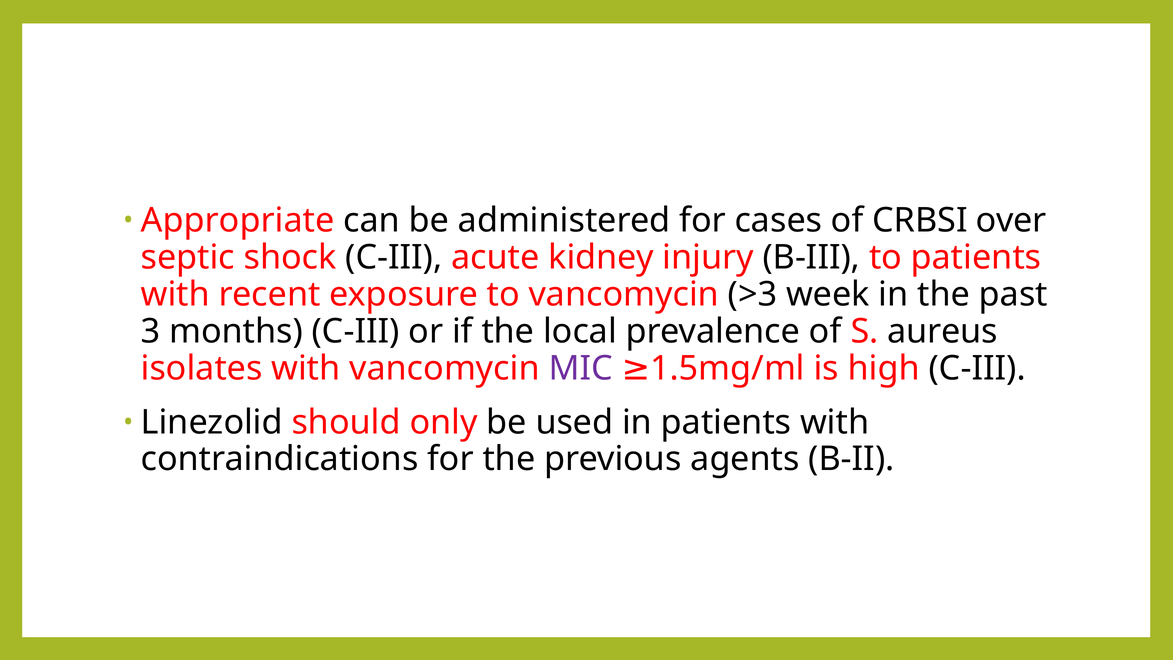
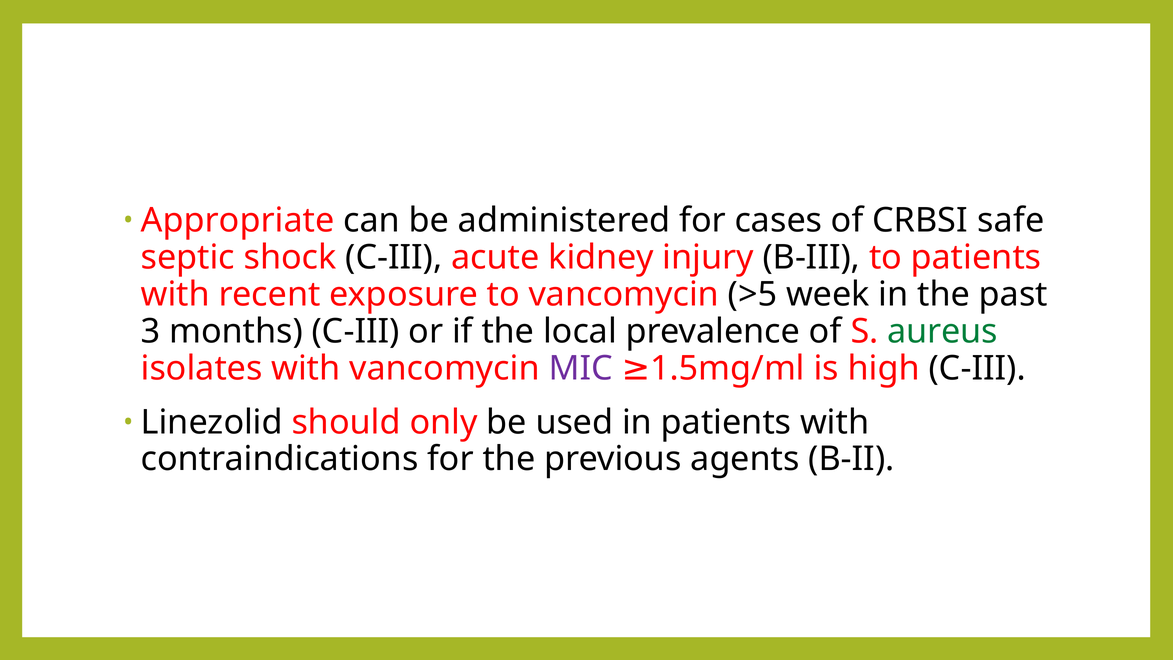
over: over -> safe (1011, 221)
>3: >3 -> >5 (753, 294)
aureus colour: black -> green (943, 331)
